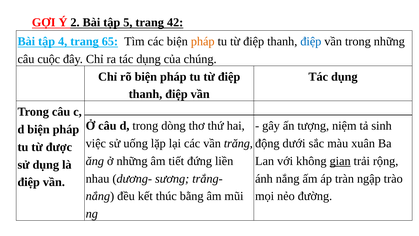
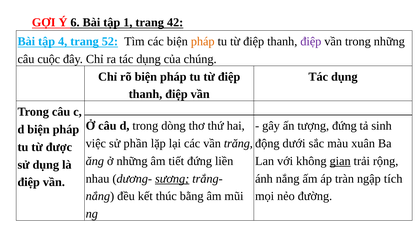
2: 2 -> 6 (75, 23)
5: 5 -> 1 (128, 23)
65: 65 -> 52 (110, 41)
điệp colour: blue -> purple (311, 41)
tượng niệm: niệm -> đứng (344, 126)
uống: uống -> phần (136, 143)
sương underline: none -> present (172, 178)
trào: trào -> tích (393, 178)
